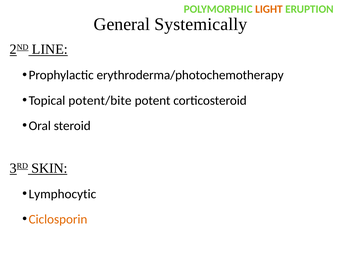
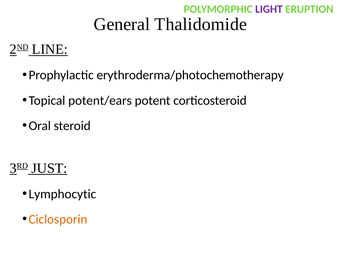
LIGHT colour: orange -> purple (269, 9)
Systemically: Systemically -> Thalidomide (201, 24)
potent/bite: potent/bite -> potent/ears (100, 100)
SKIN: SKIN -> JUST (49, 168)
